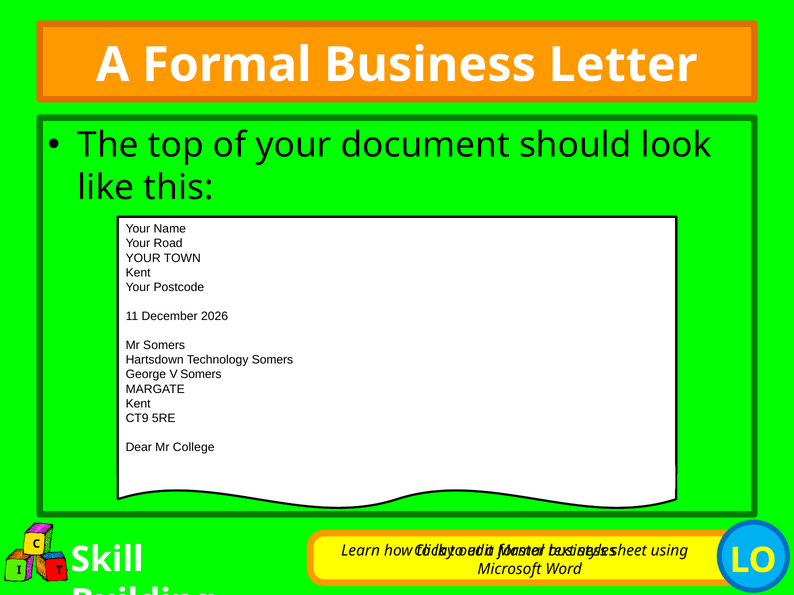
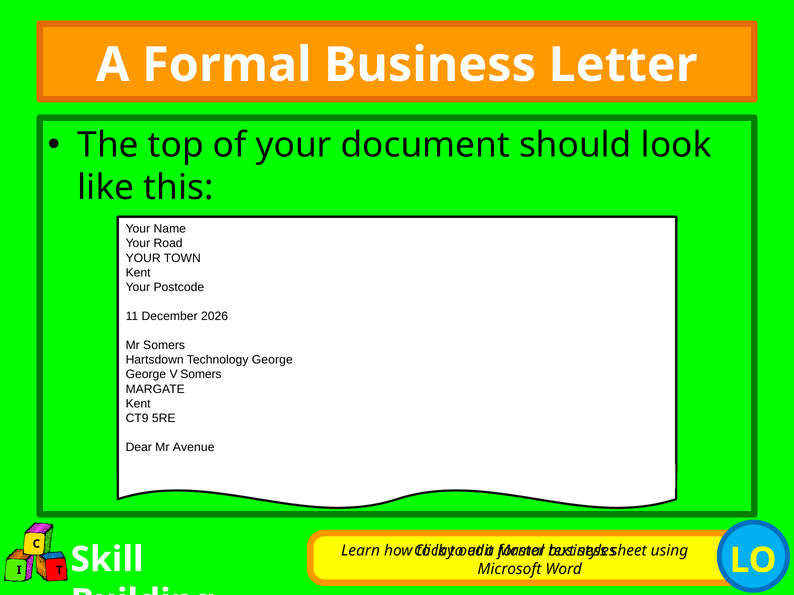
Technology Somers: Somers -> George (272, 360)
College: College -> Avenue (194, 448)
